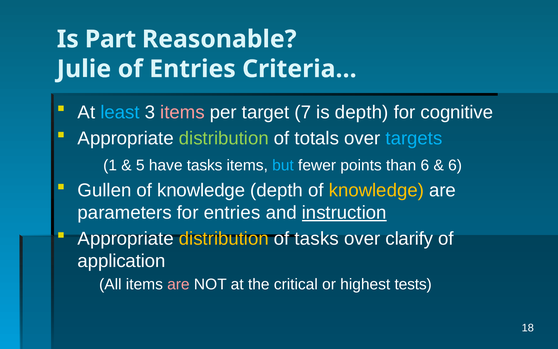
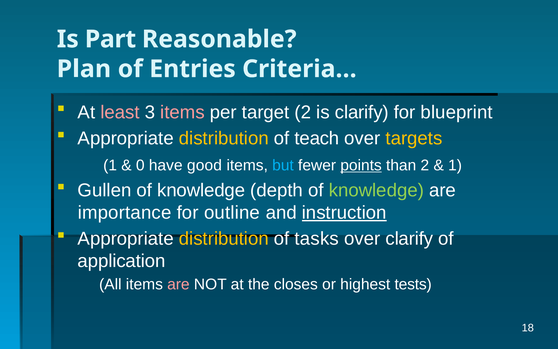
Julie: Julie -> Plan (84, 69)
least colour: light blue -> pink (120, 112)
target 7: 7 -> 2 (303, 112)
is depth: depth -> clarify (362, 112)
cognitive: cognitive -> blueprint (457, 112)
distribution colour: light green -> yellow (224, 138)
totals: totals -> teach (317, 138)
targets colour: light blue -> yellow (414, 138)
5: 5 -> 0 (140, 165)
have tasks: tasks -> good (204, 165)
points underline: none -> present (361, 165)
than 6: 6 -> 2 (425, 165)
6: 6 -> 1 (455, 165)
knowledge colour: yellow -> light green (376, 190)
parameters: parameters -> importance (125, 213)
for entries: entries -> outline (232, 213)
critical: critical -> closes (296, 284)
